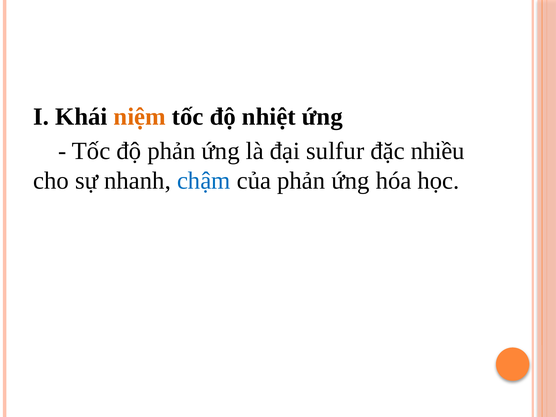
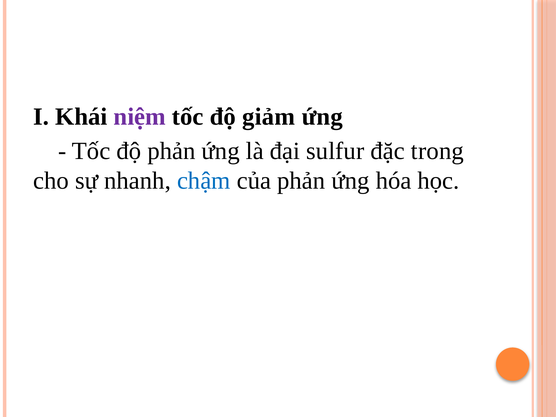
niệm colour: orange -> purple (140, 117)
nhiệt: nhiệt -> giảm (269, 117)
nhiều: nhiều -> trong (437, 151)
